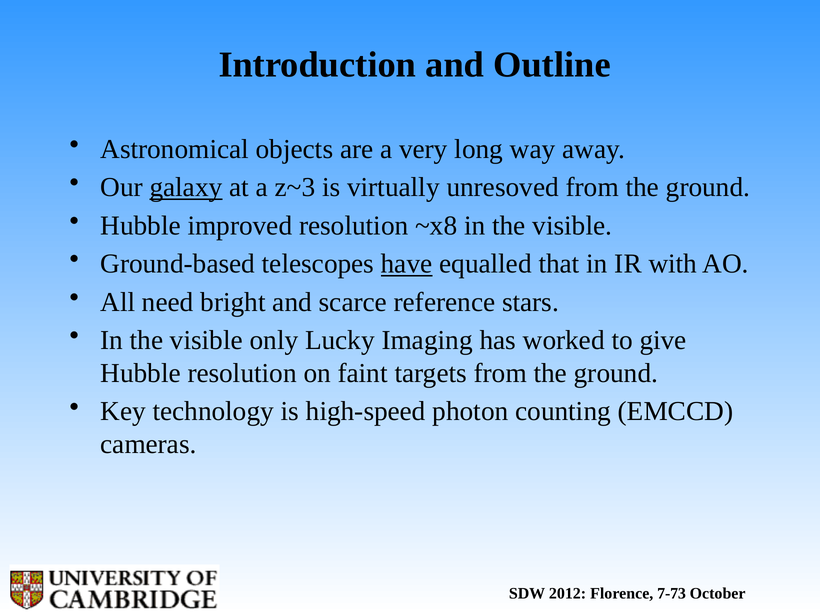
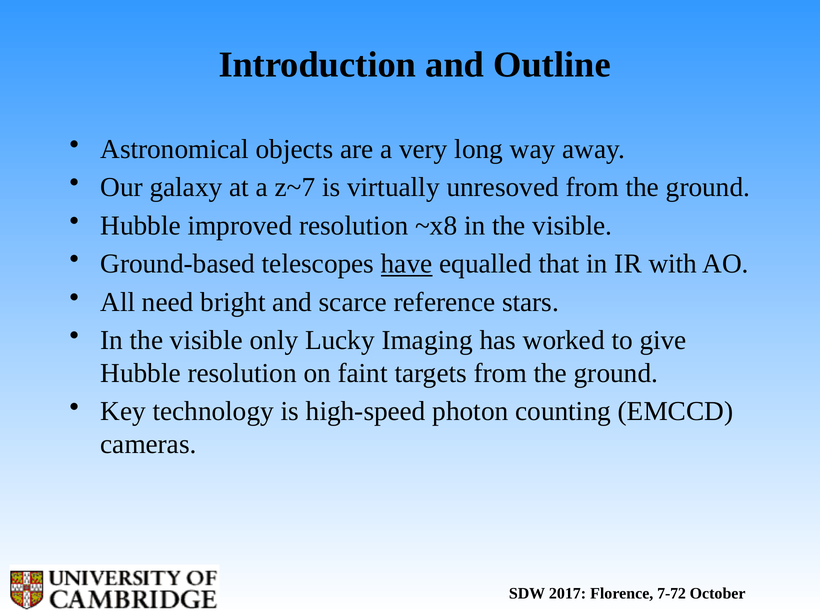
galaxy underline: present -> none (186, 187)
z~3: z~3 -> z~7 (295, 187)
2012: 2012 -> 2017 (568, 593)
7-73: 7-73 -> 7-72 (672, 593)
